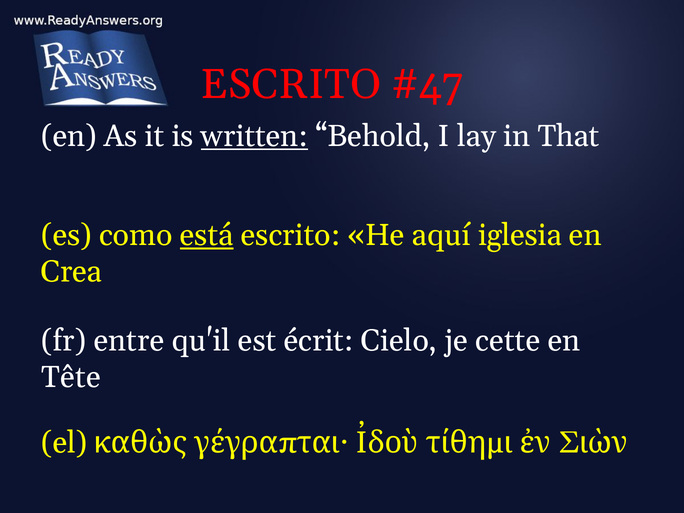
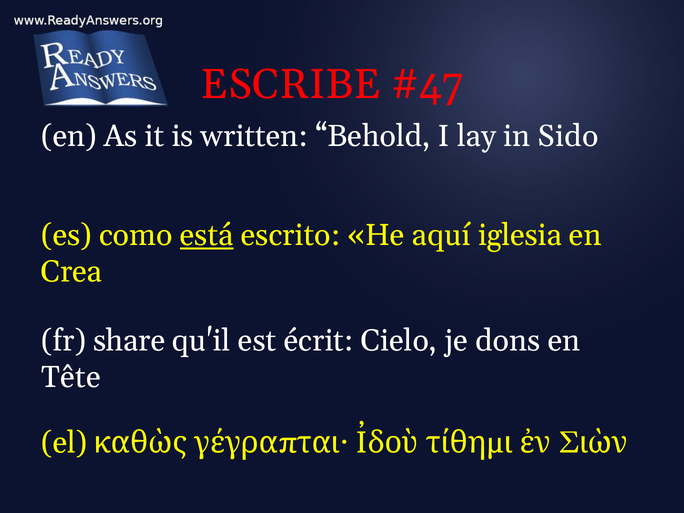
ESCRITO: ESCRITO -> ESCRIBE (291, 84)
written underline: present -> none (254, 136)
That: That -> Sido (568, 136)
entre: entre -> share (129, 341)
cette: cette -> dons (508, 341)
